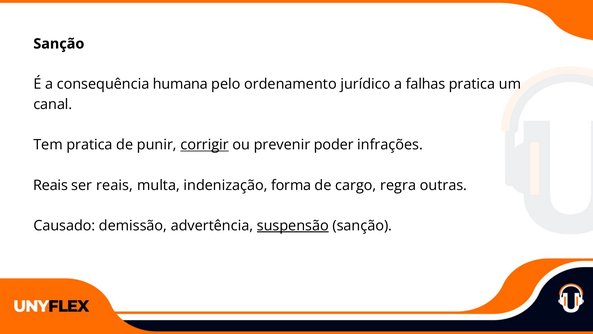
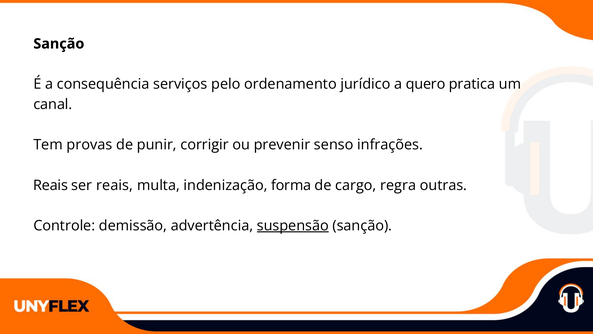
humana: humana -> serviços (180, 84)
falhas: falhas -> quero (426, 84)
Tem pratica: pratica -> provas (89, 145)
corrigir underline: present -> none (205, 145)
poder: poder -> senso (334, 145)
Causado: Causado -> Controle (64, 225)
